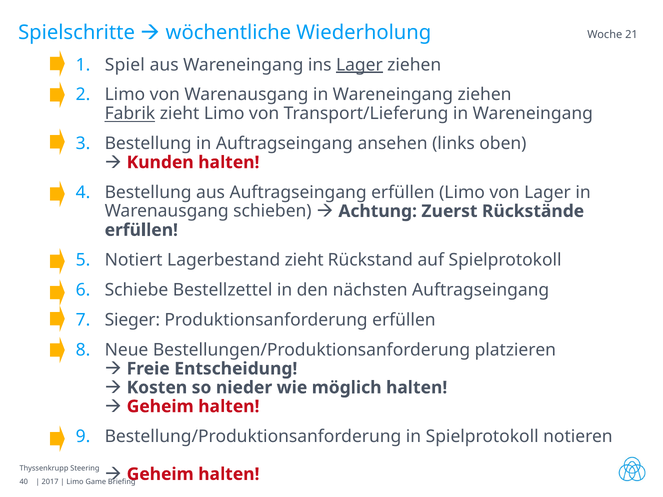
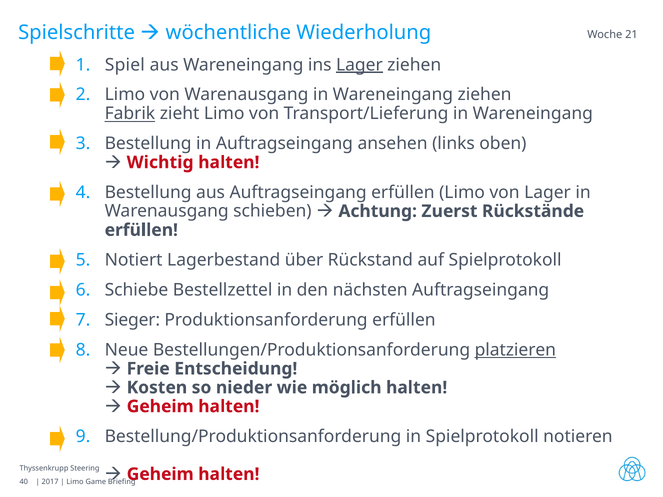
Kunden: Kunden -> Wichtig (160, 162)
Lagerbestand zieht: zieht -> über (304, 260)
platzieren underline: none -> present (515, 350)
